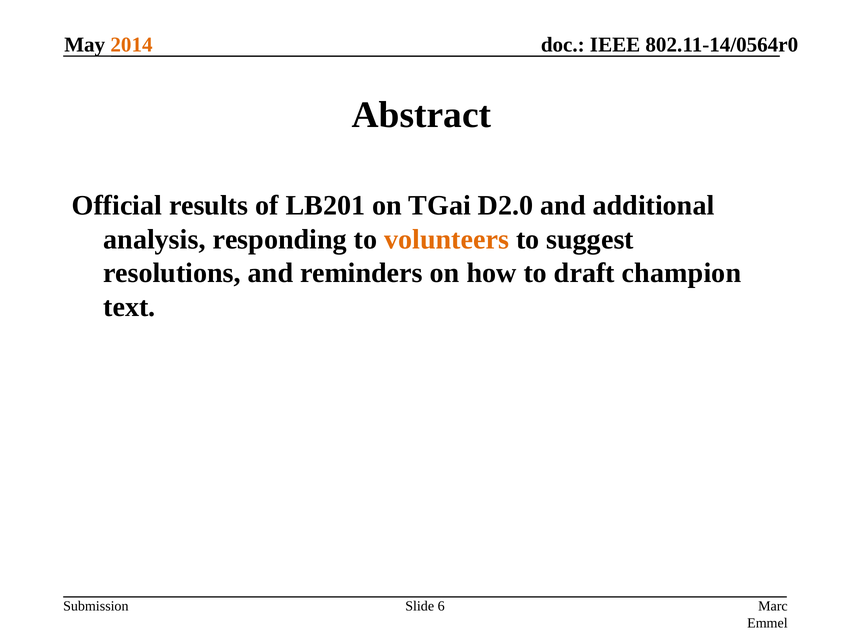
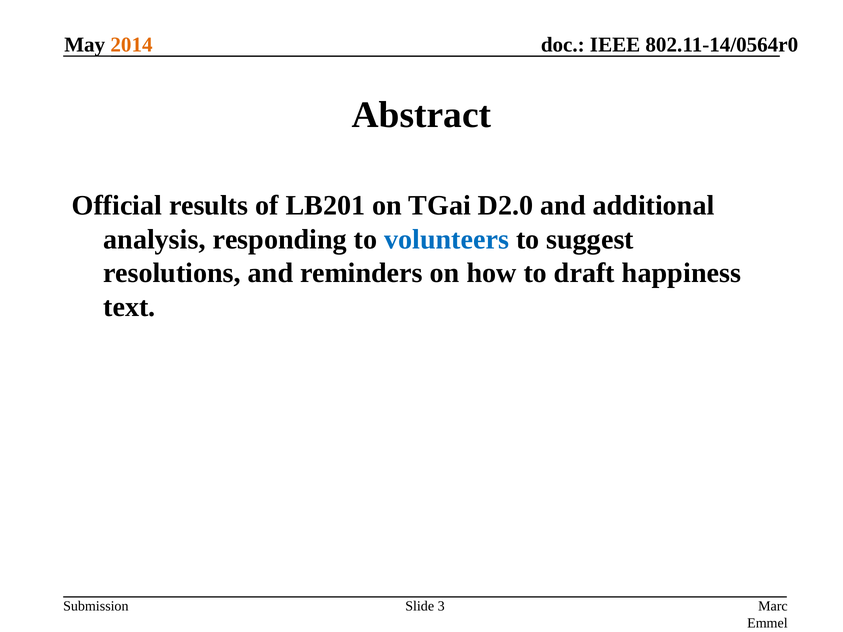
volunteers colour: orange -> blue (447, 239)
champion: champion -> happiness (682, 273)
6: 6 -> 3 (441, 606)
